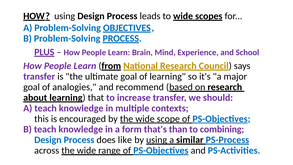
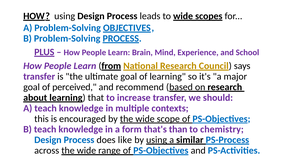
analogies: analogies -> perceived (74, 87)
combining: combining -> chemistry (222, 129)
